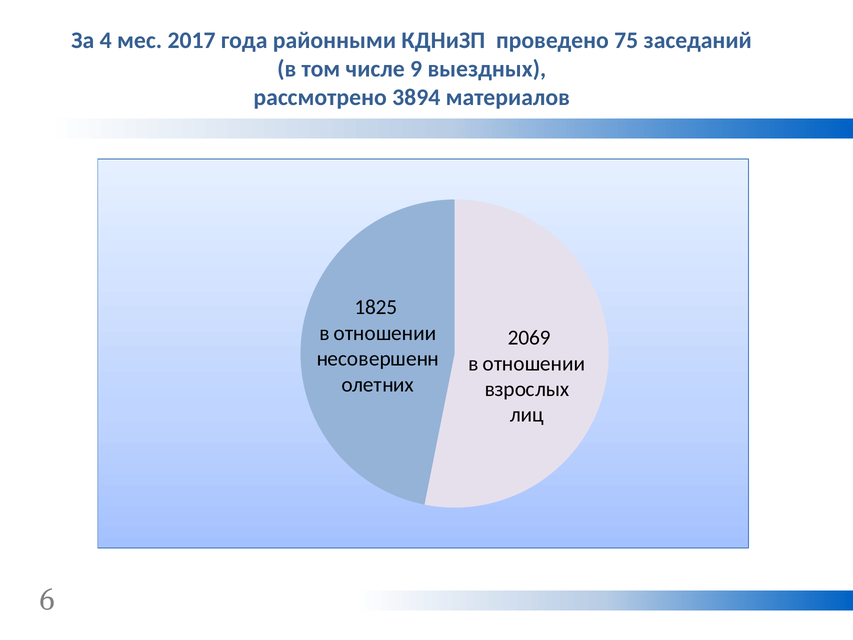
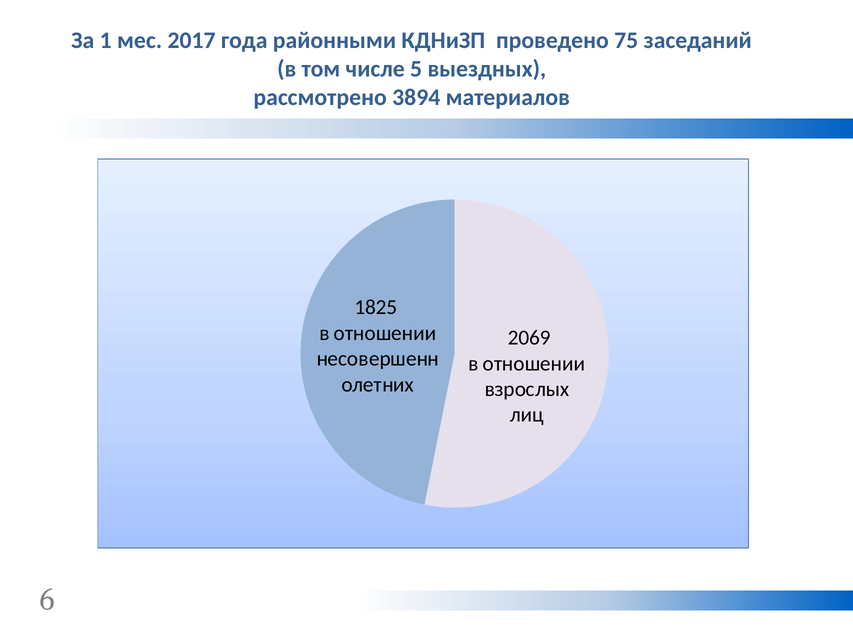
4: 4 -> 1 (106, 40)
9: 9 -> 5 (416, 69)
